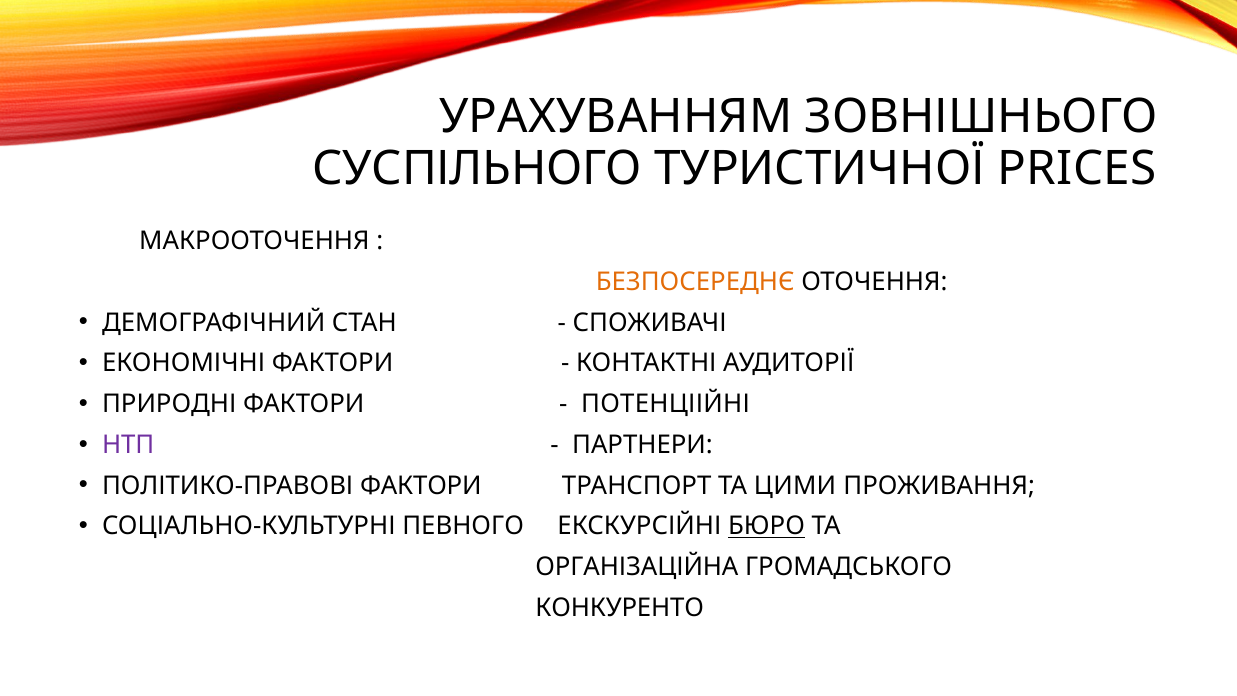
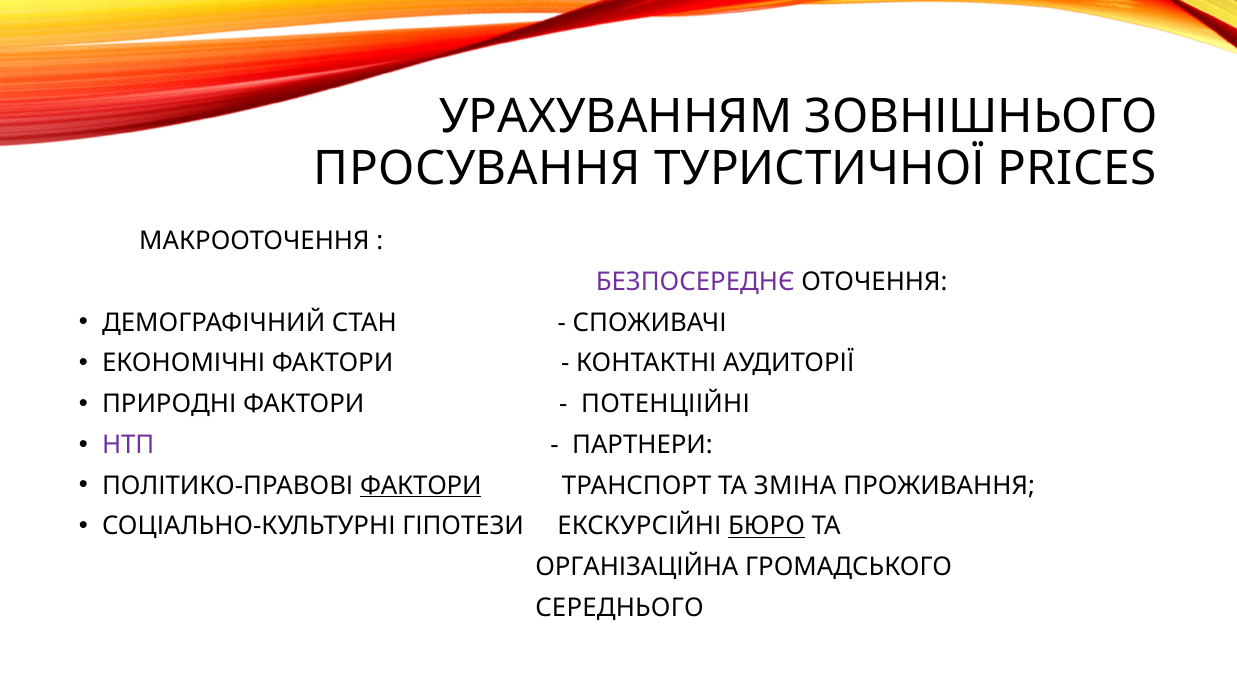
СУСПІЛЬНОГО: СУСПІЛЬНОГО -> ПРОСУВАННЯ (477, 169)
БЕЗПОСЕРЕДНЄ colour: orange -> purple (695, 282)
ФАКТОРИ underline: none -> present (421, 485)
ЦИМИ: ЦИМИ -> ЗМІНА (795, 485)
ПЕВНОГО: ПЕВНОГО -> ГІПОТЕЗИ (463, 526)
КОНКУРЕНТО: КОНКУРЕНТО -> СЕРЕДНЬОГО (620, 608)
